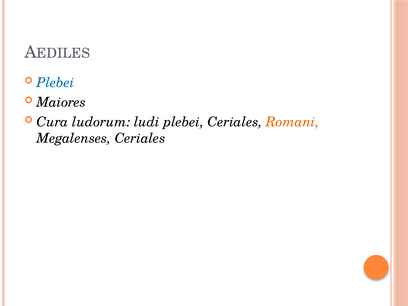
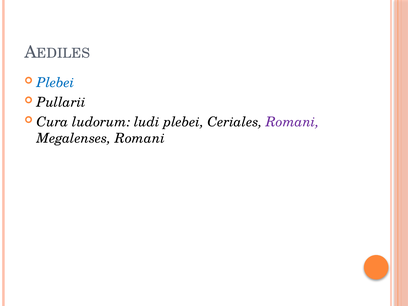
Maiores: Maiores -> Pullarii (61, 102)
Romani colour: orange -> purple (293, 122)
Megalenses Ceriales: Ceriales -> Romani (140, 138)
